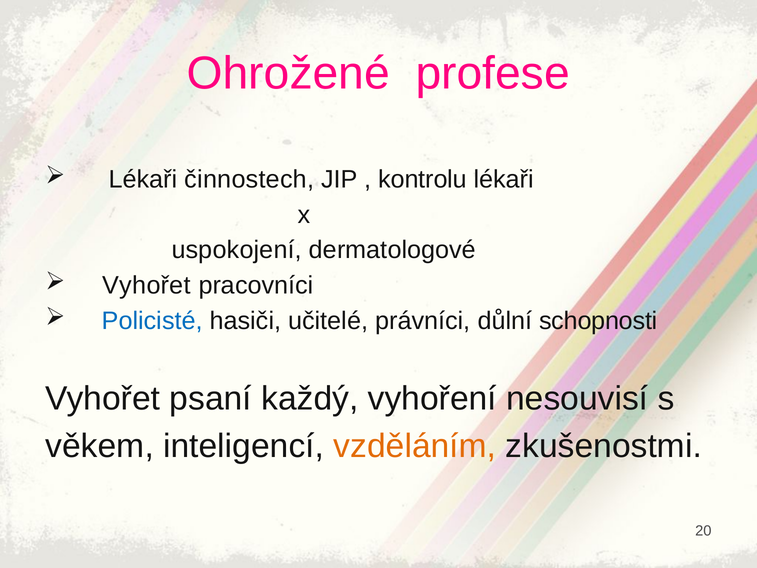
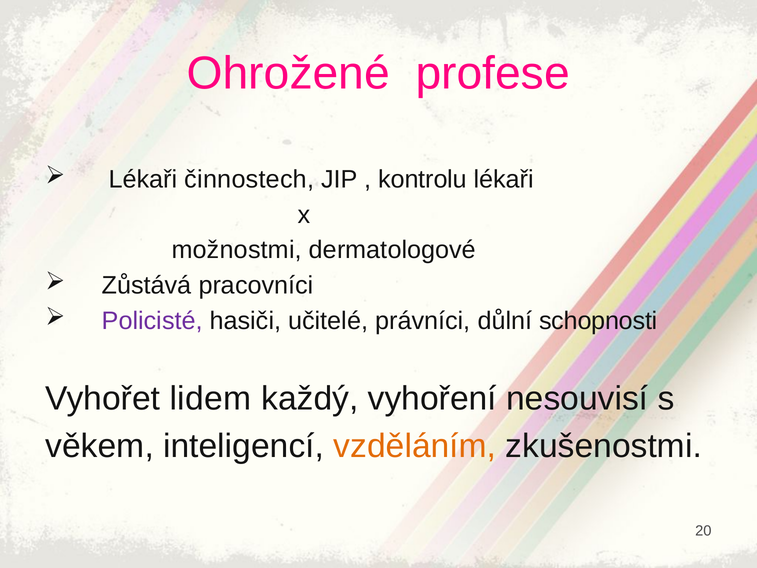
uspokojení: uspokojení -> možnostmi (237, 250)
Vyhořet: Vyhořet -> Zůstává (147, 285)
Policisté colour: blue -> purple (152, 321)
psaní: psaní -> lidem (210, 399)
